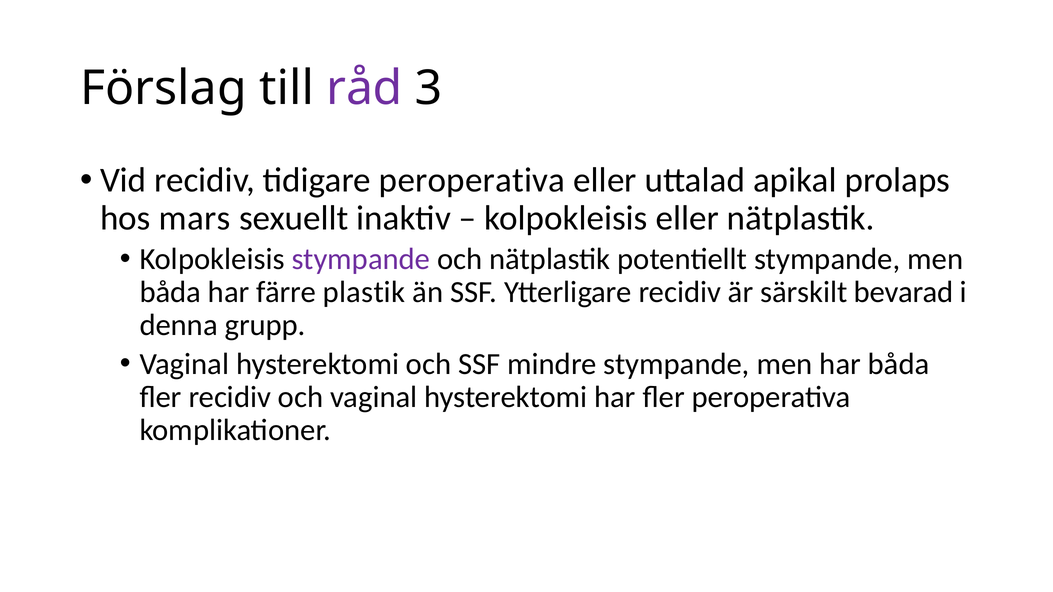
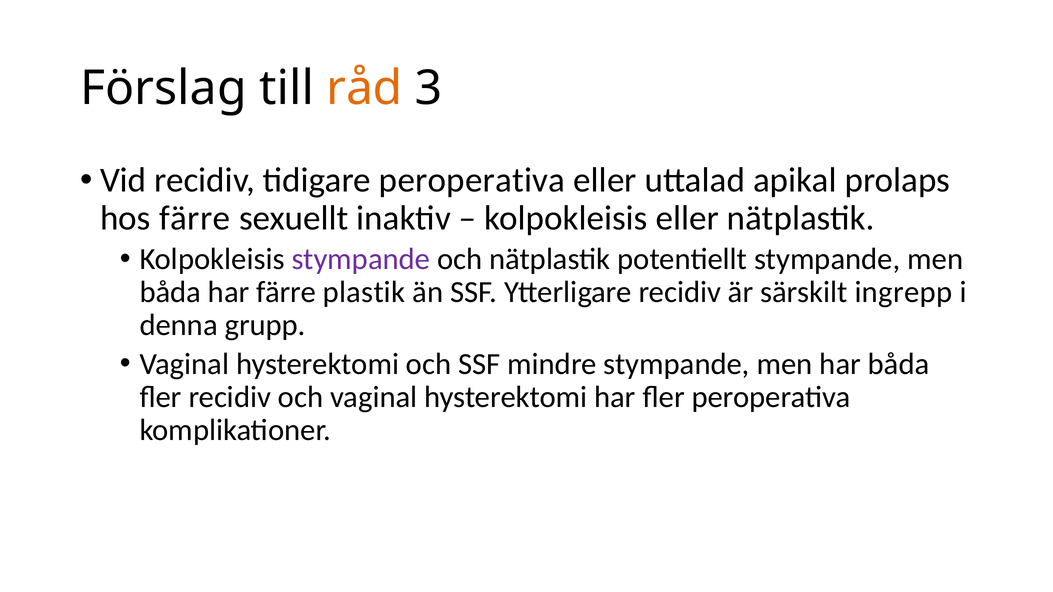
råd colour: purple -> orange (364, 88)
hos mars: mars -> färre (195, 218)
bevarad: bevarad -> ingrepp (903, 292)
